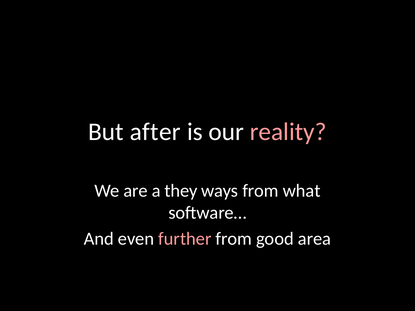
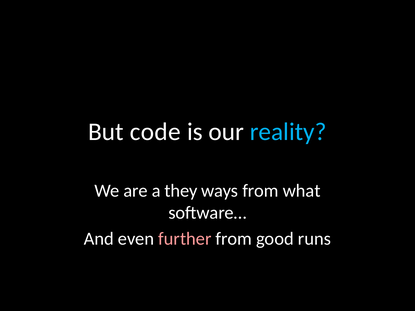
after: after -> code (155, 132)
reality colour: pink -> light blue (288, 132)
area: area -> runs (315, 239)
